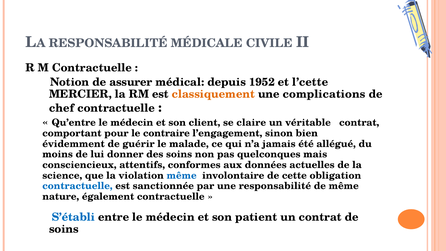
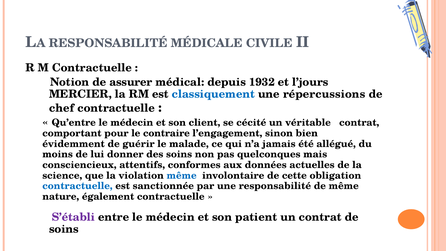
1952: 1952 -> 1932 (262, 82)
l’cette: l’cette -> l’jours (310, 82)
classiquement colour: orange -> blue (213, 94)
complications: complications -> répercussions (324, 94)
claire: claire -> cécité (251, 123)
S’établi colour: blue -> purple (73, 217)
